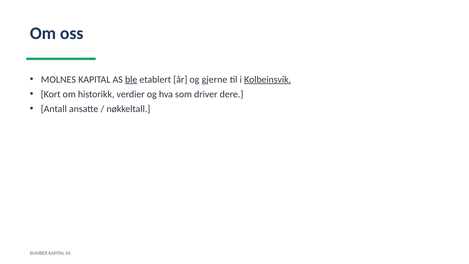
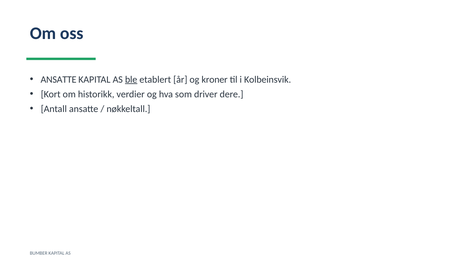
MOLNES: MOLNES -> ANSATTE (59, 79)
gjerne: gjerne -> kroner (215, 79)
Kolbeinsvik underline: present -> none (268, 79)
